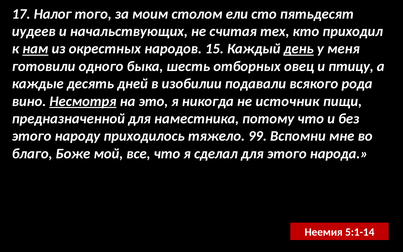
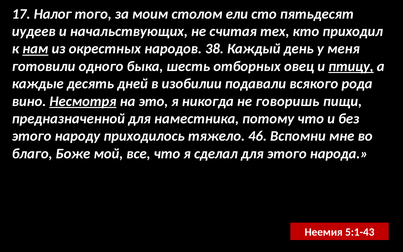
15: 15 -> 38 (214, 49)
день underline: present -> none (299, 49)
птицу underline: none -> present (351, 66)
источник: источник -> говоришь (287, 101)
99: 99 -> 46 (258, 136)
5:1-14: 5:1-14 -> 5:1-43 (360, 232)
